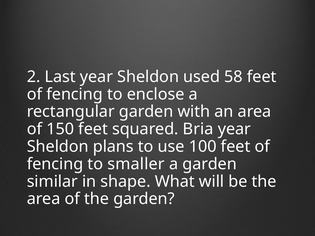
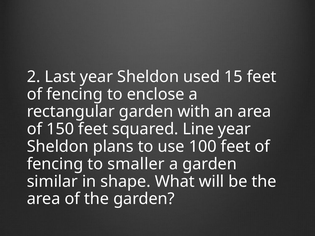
58: 58 -> 15 (233, 77)
Bria: Bria -> Line (198, 129)
